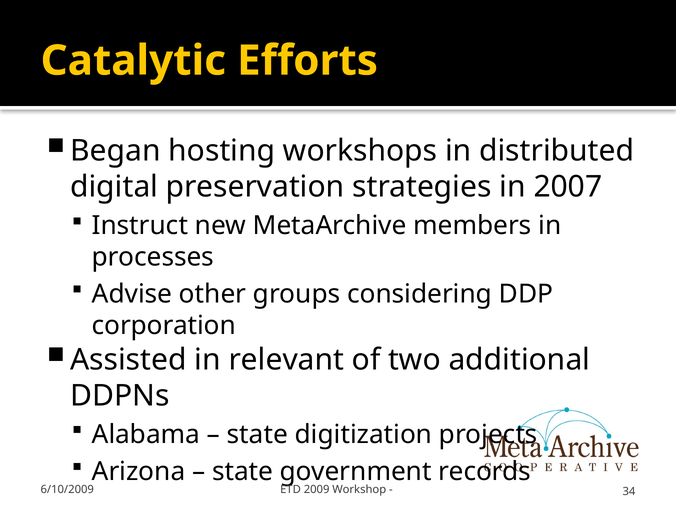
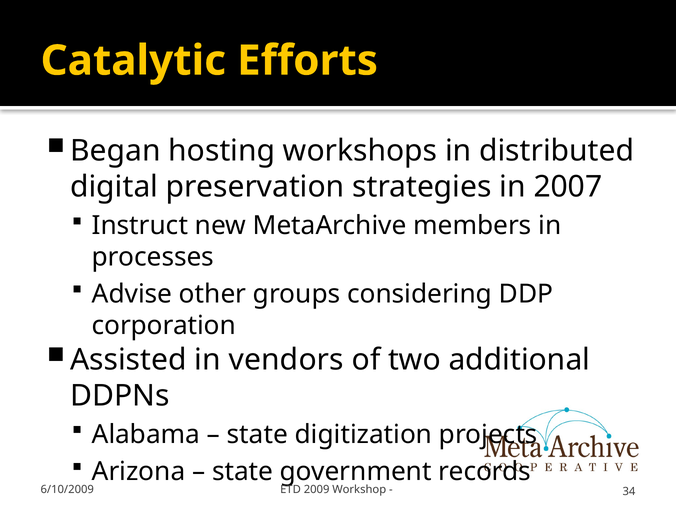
relevant: relevant -> vendors (286, 360)
